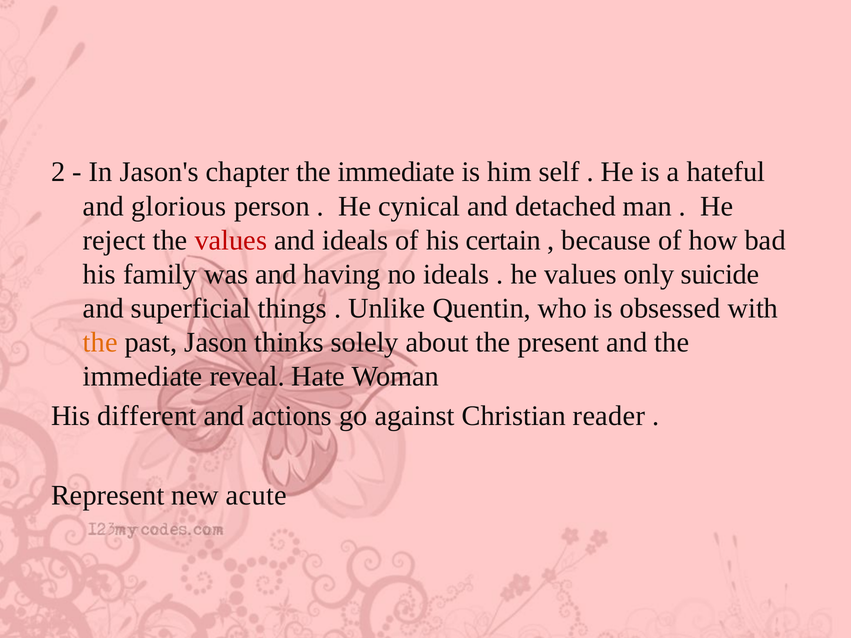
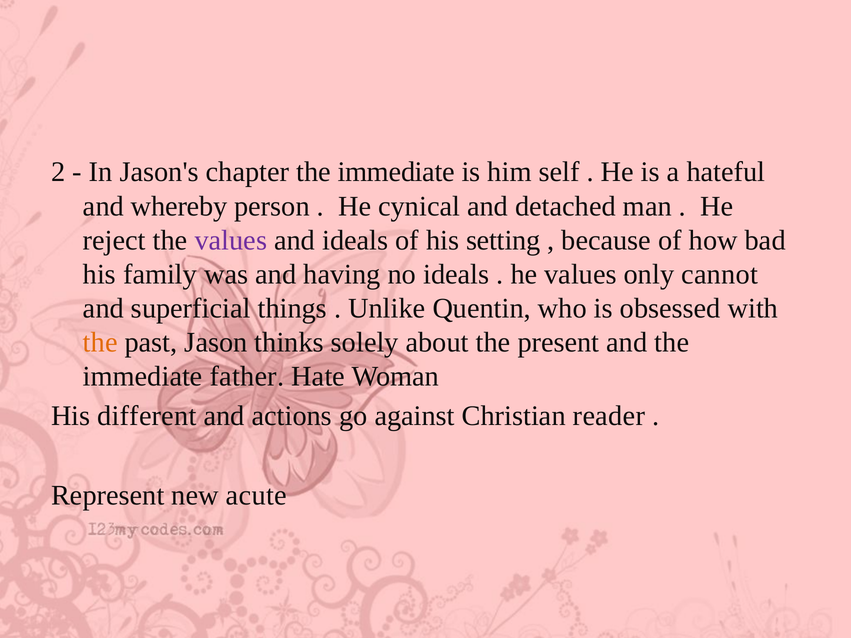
glorious: glorious -> whereby (179, 206)
values colour: red -> purple (231, 240)
certain: certain -> setting (503, 240)
suicide: suicide -> cannot (720, 274)
reveal: reveal -> father (247, 376)
